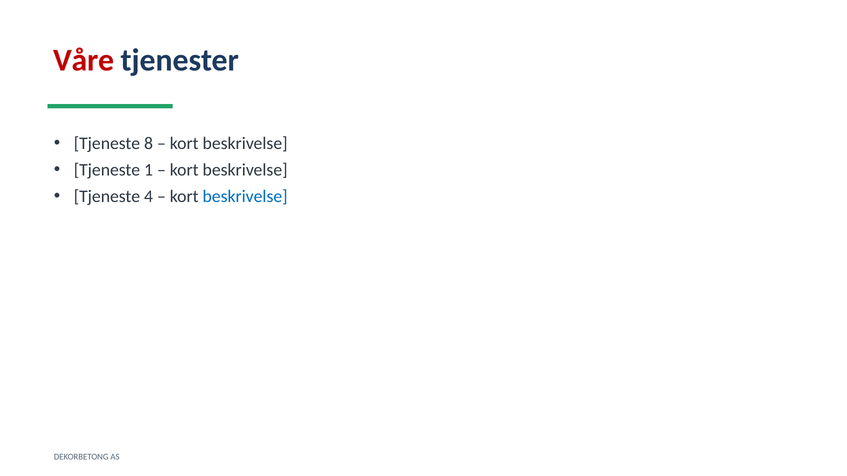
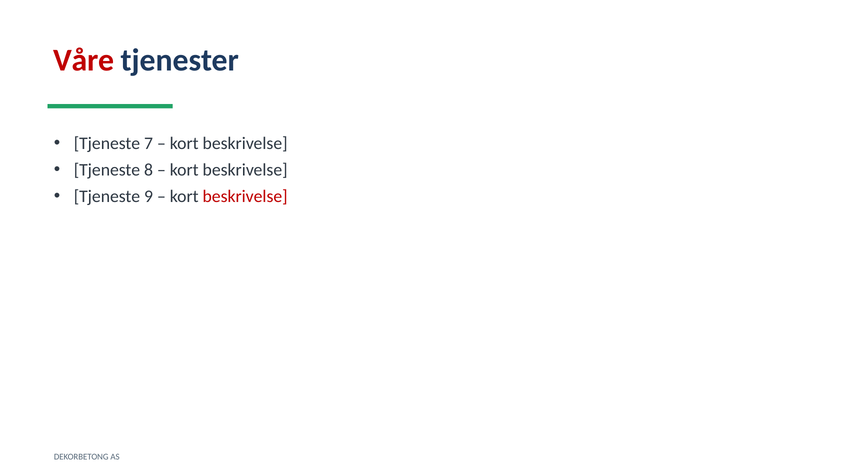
8: 8 -> 7 (148, 143)
1: 1 -> 8 (148, 170)
4: 4 -> 9 (148, 196)
beskrivelse colour: blue -> red (245, 196)
